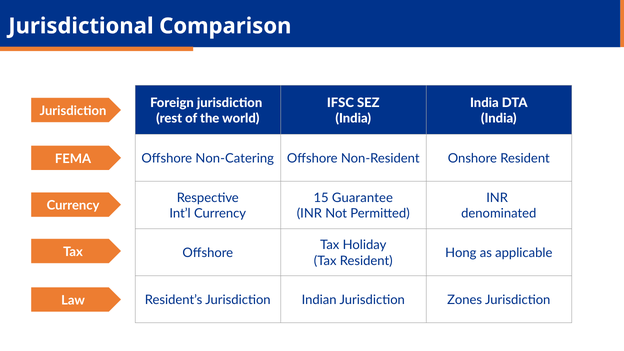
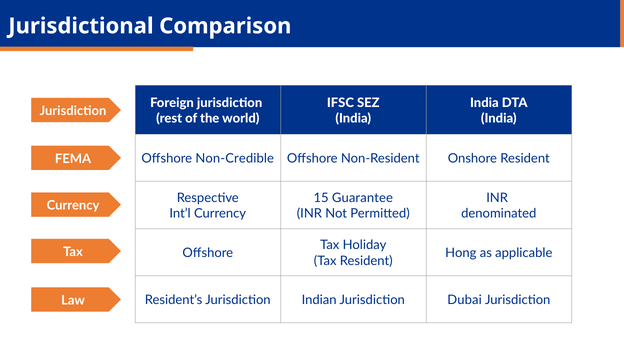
Non-Catering: Non-Catering -> Non-Credible (235, 159)
Zones: Zones -> Dubai (465, 300)
